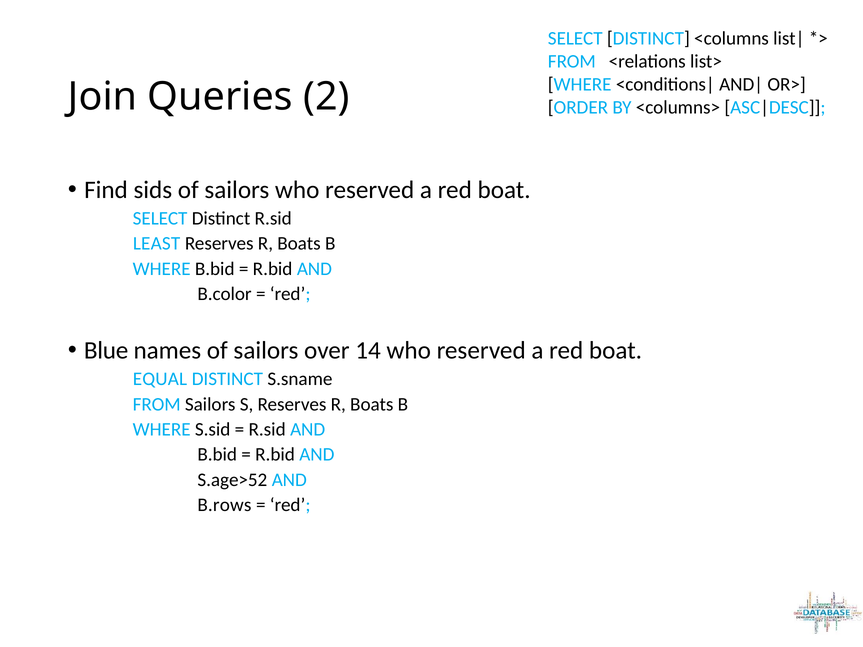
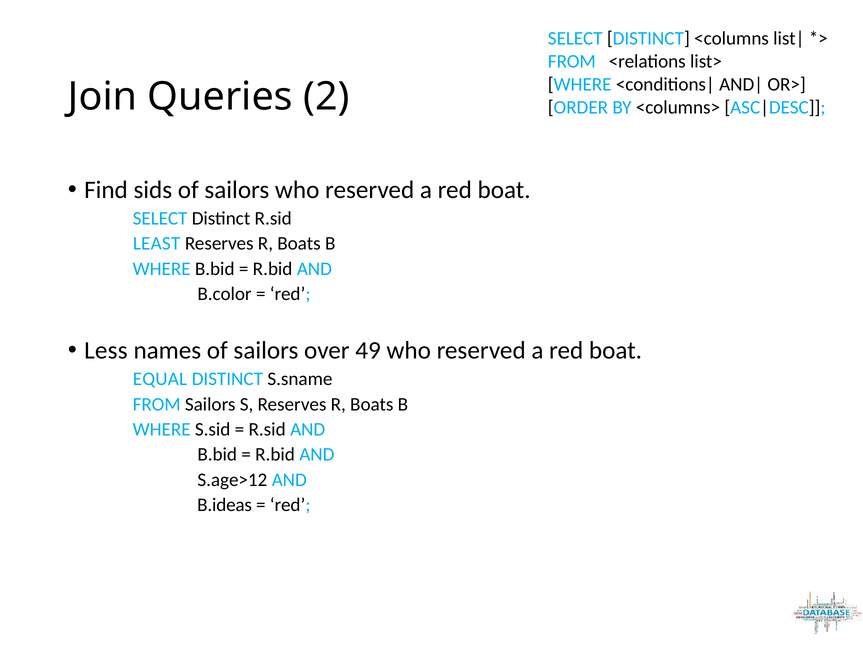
Blue: Blue -> Less (106, 351)
14: 14 -> 49 (368, 351)
S.age>52: S.age>52 -> S.age>12 (232, 480)
B.rows: B.rows -> B.ideas (225, 505)
